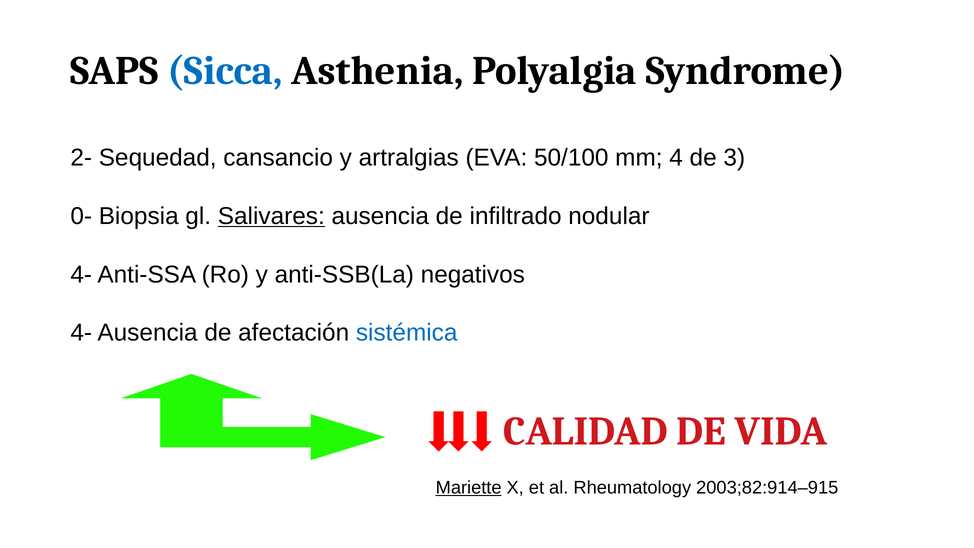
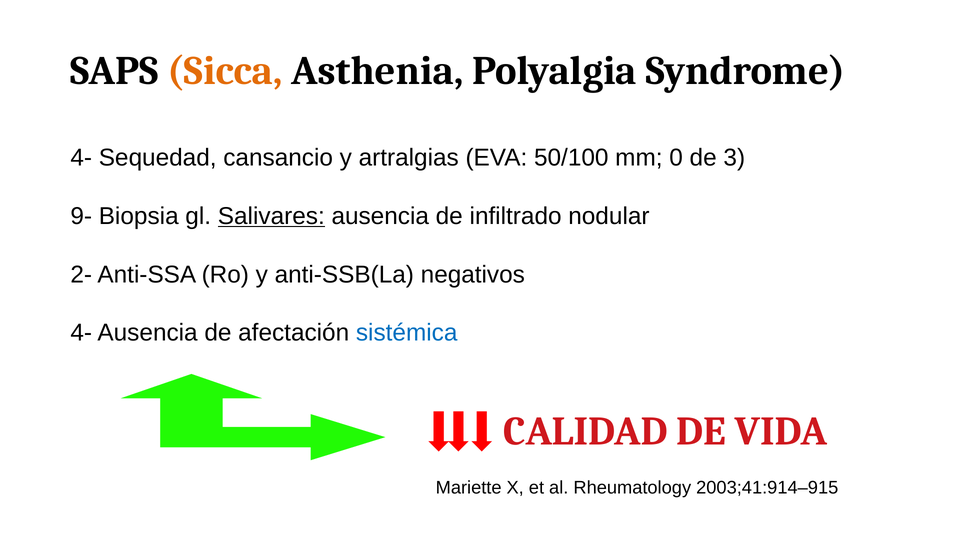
Sicca colour: blue -> orange (225, 71)
2-: 2- -> 4- (81, 158)
4: 4 -> 0 (676, 158)
0-: 0- -> 9- (81, 216)
4-: 4- -> 2- (81, 274)
Mariette underline: present -> none (469, 487)
2003;82:914–915: 2003;82:914–915 -> 2003;41:914–915 (767, 487)
